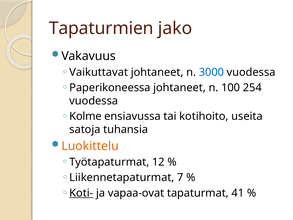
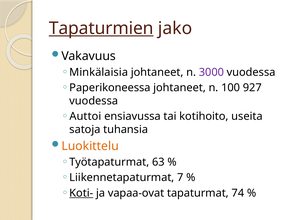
Tapaturmien underline: none -> present (101, 28)
Vaikuttavat: Vaikuttavat -> Minkälaisia (99, 72)
3000 colour: blue -> purple (211, 72)
254: 254 -> 927 (252, 88)
Kolme: Kolme -> Auttoi (85, 116)
12: 12 -> 63 (158, 162)
41: 41 -> 74 (238, 193)
